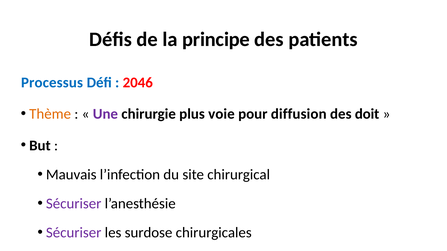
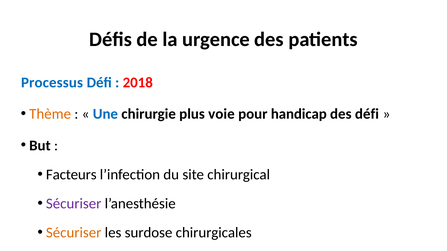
principe: principe -> urgence (216, 39)
2046: 2046 -> 2018 (138, 83)
Une colour: purple -> blue (105, 114)
diffusion: diffusion -> handicap (299, 114)
des doit: doit -> défi (367, 114)
Mauvais: Mauvais -> Facteurs (71, 175)
Sécuriser colour: purple -> orange (74, 233)
